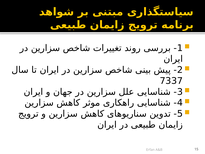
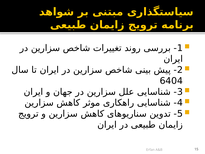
7337: 7337 -> 6404 (171, 81)
